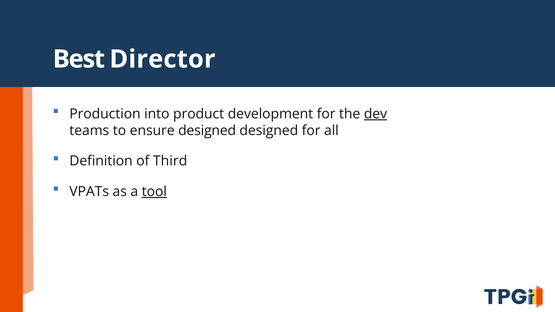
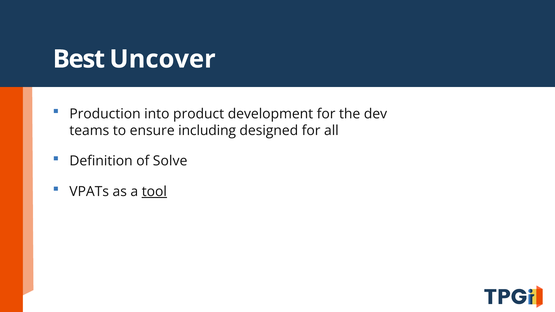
Director: Director -> Uncover (163, 59)
dev underline: present -> none (375, 114)
ensure designed: designed -> including (207, 131)
Third: Third -> Solve (170, 161)
